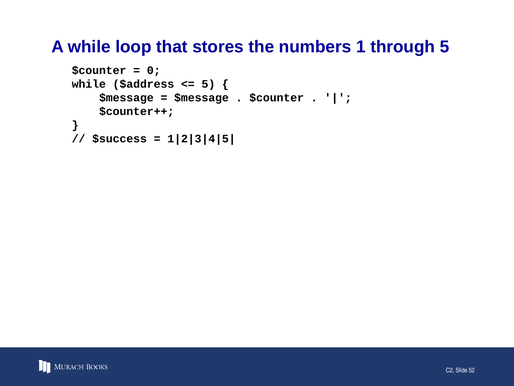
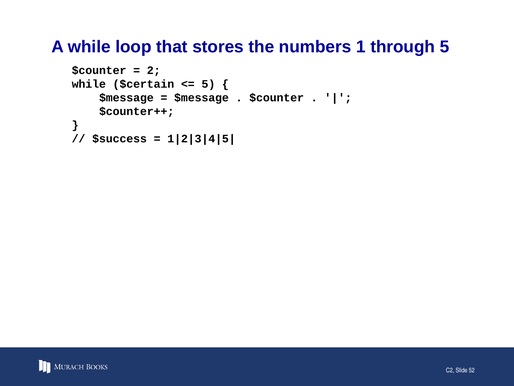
0: 0 -> 2 (154, 70)
$address: $address -> $certain (143, 84)
